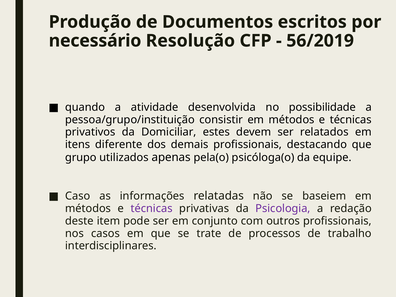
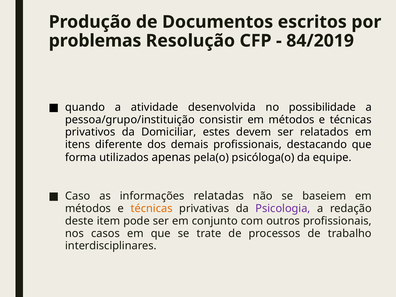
necessário: necessário -> problemas (95, 41)
56/2019: 56/2019 -> 84/2019 (320, 41)
grupo: grupo -> forma (81, 157)
técnicas colour: purple -> orange (152, 209)
